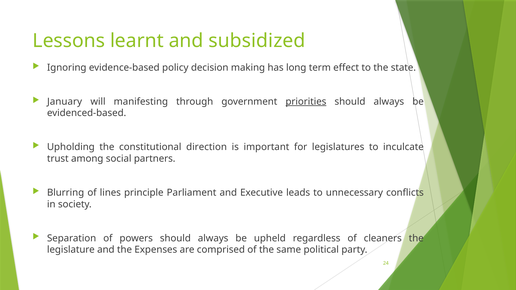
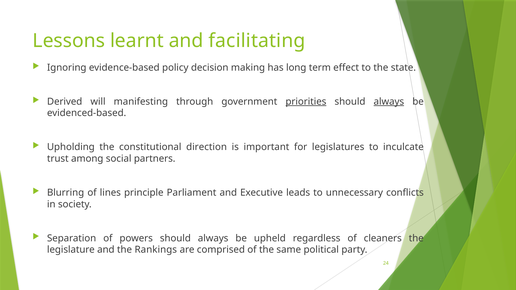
subsidized: subsidized -> facilitating (257, 41)
January: January -> Derived (65, 102)
always underline: none -> present (389, 102)
Expenses: Expenses -> Rankings (156, 250)
